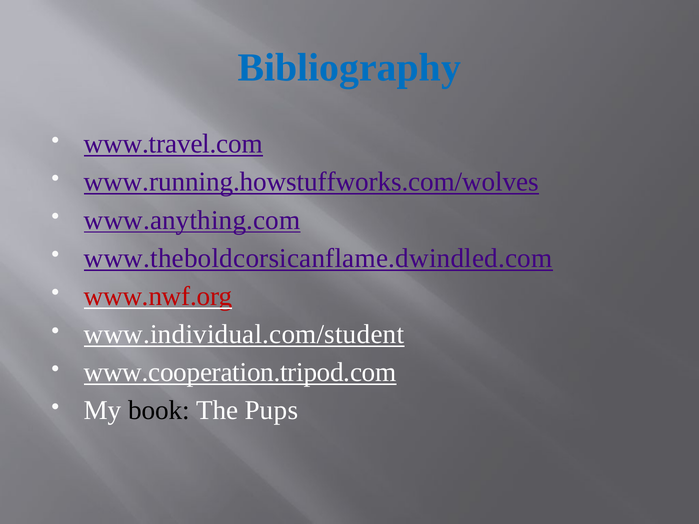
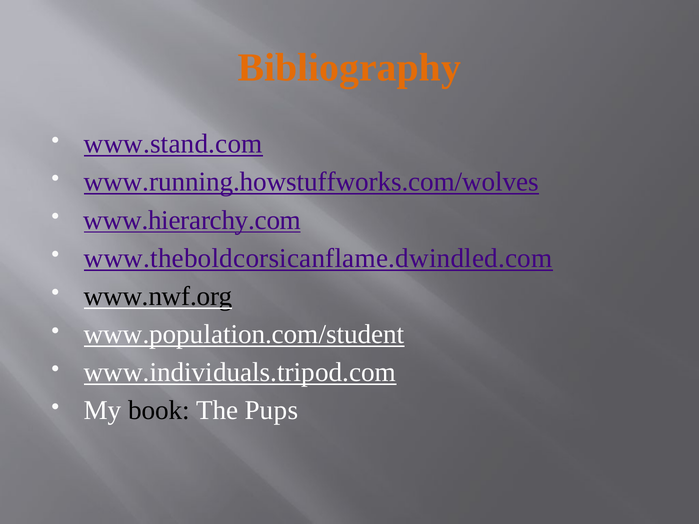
Bibliography colour: blue -> orange (349, 67)
www.travel.com: www.travel.com -> www.stand.com (173, 144)
www.anything.com: www.anything.com -> www.hierarchy.com (192, 220)
www.nwf.org colour: red -> black (158, 296)
www.individual.com/student: www.individual.com/student -> www.population.com/student (244, 334)
www.cooperation.tripod.com: www.cooperation.tripod.com -> www.individuals.tripod.com (240, 373)
